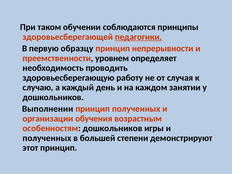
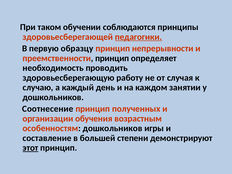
преемственности уровнем: уровнем -> принцип (112, 58)
Выполнении: Выполнении -> Соотнесение (48, 109)
полученных: полученных -> составление (47, 138)
этот underline: none -> present (30, 148)
